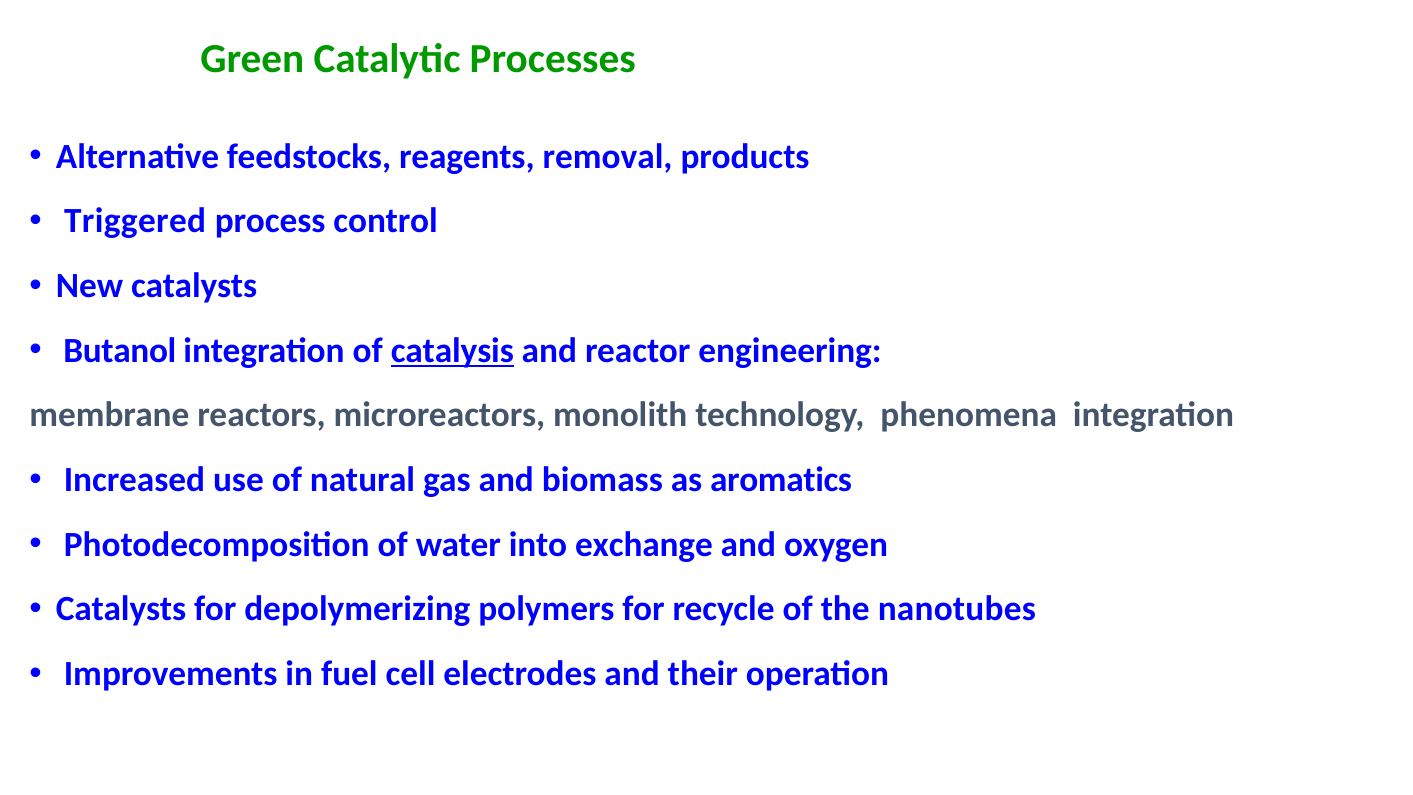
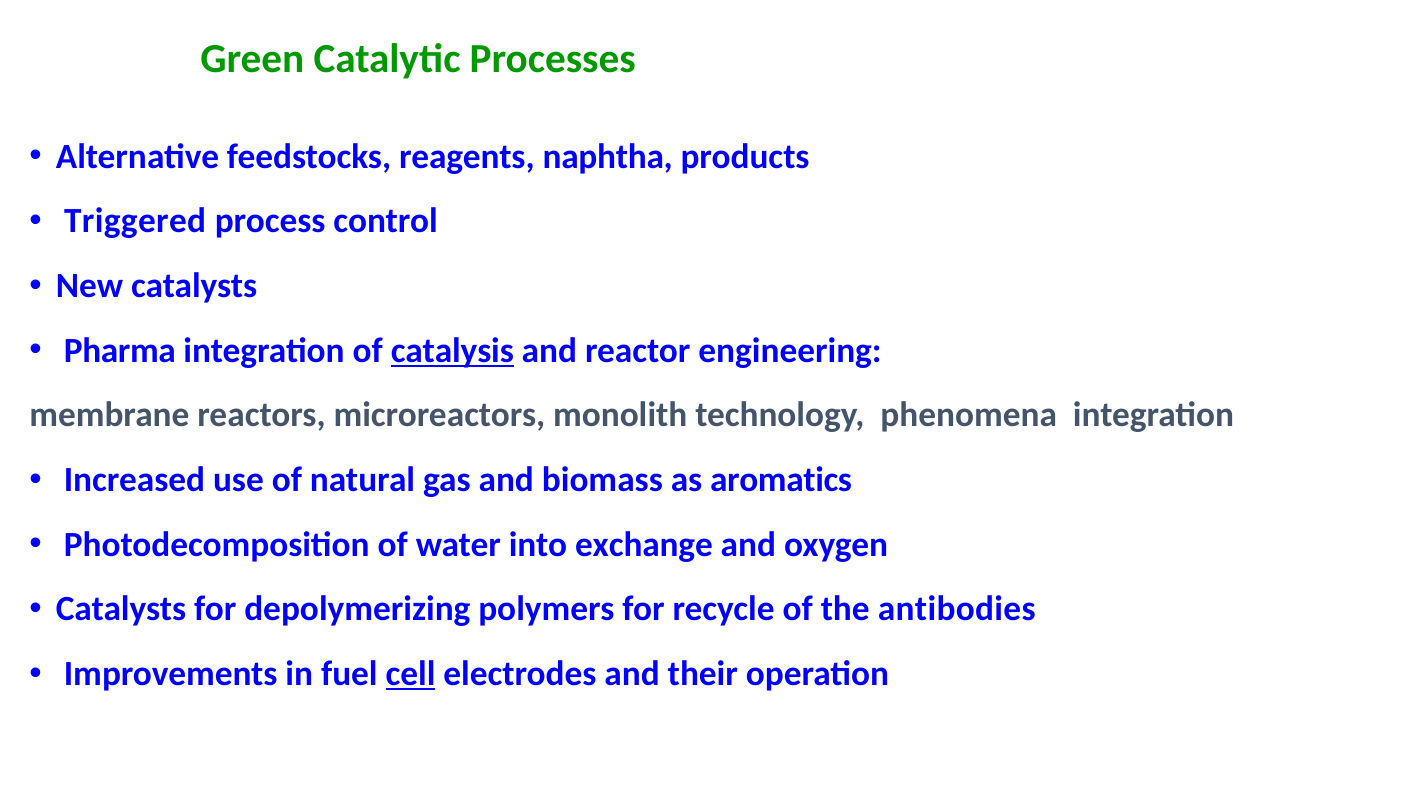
removal: removal -> naphtha (608, 157)
Butanol: Butanol -> Pharma (120, 351)
nanotubes: nanotubes -> antibodies (957, 609)
cell underline: none -> present (410, 674)
